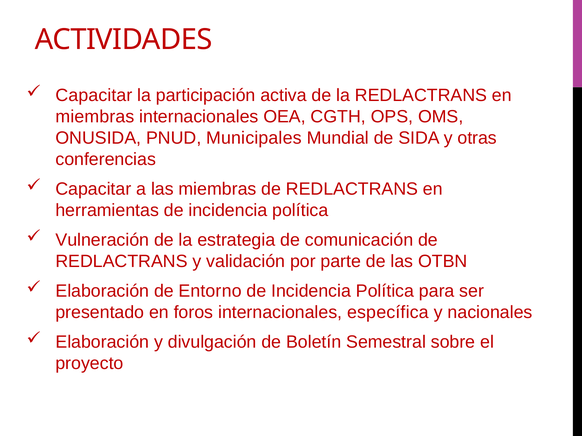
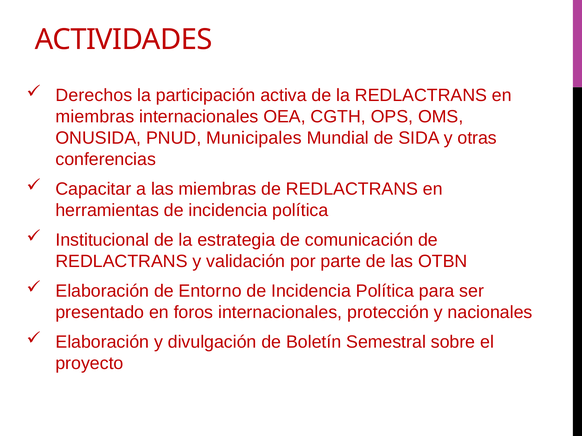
Capacitar: Capacitar -> Derechos (94, 96)
Vulneración: Vulneración -> Institucional (102, 240)
específica: específica -> protección (388, 313)
